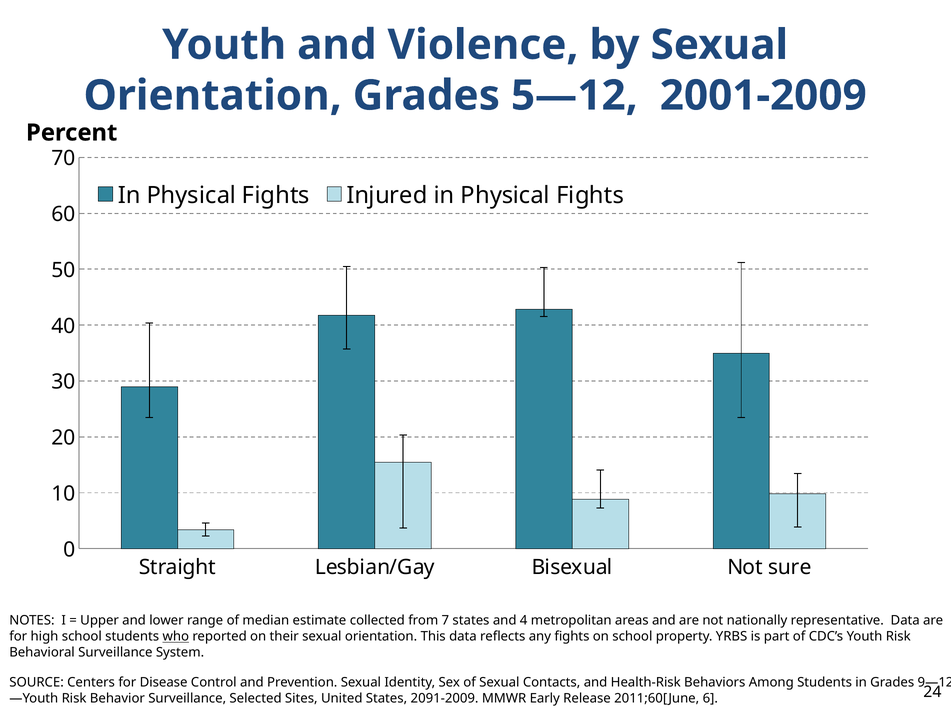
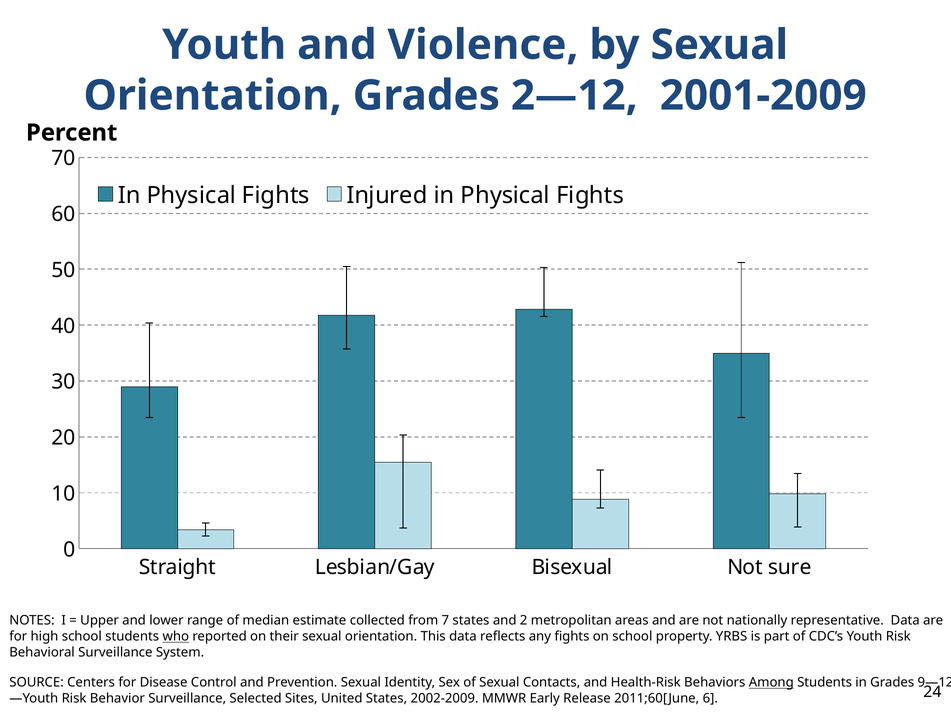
5—12: 5—12 -> 2—12 (574, 96)
4: 4 -> 2 (524, 621)
Among underline: none -> present (771, 683)
2091-2009: 2091-2009 -> 2002-2009 (445, 699)
